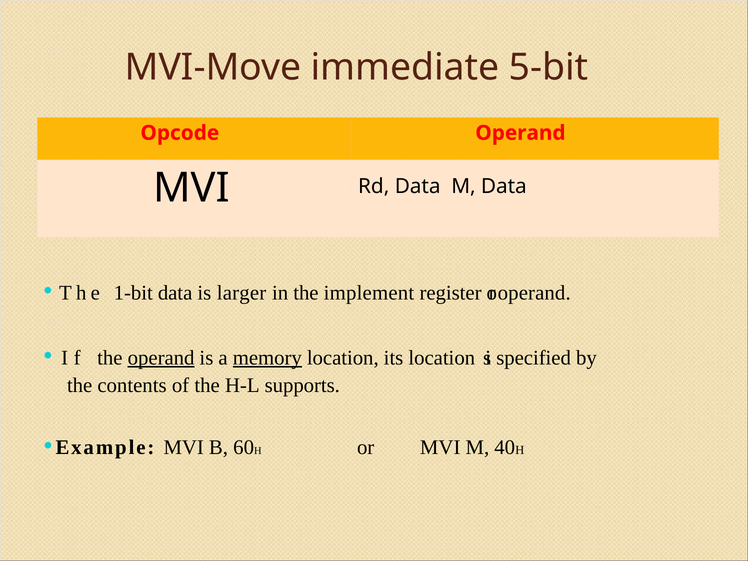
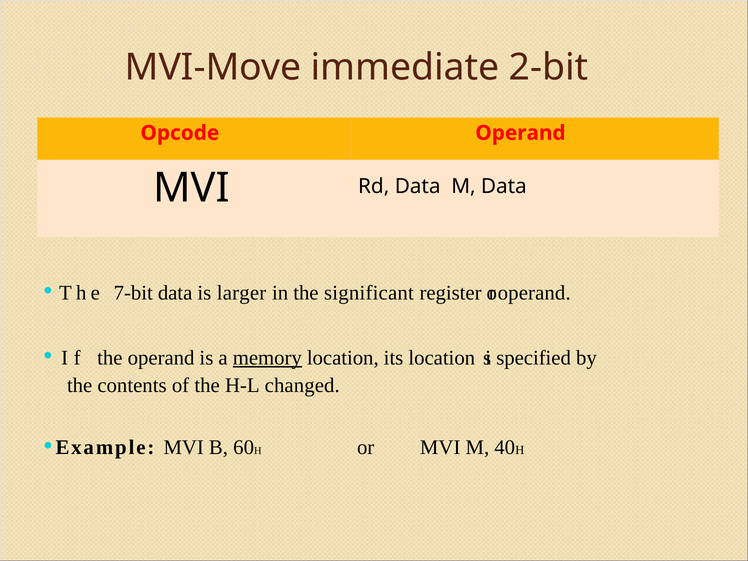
5-bit: 5-bit -> 2-bit (549, 67)
1-bit: 1-bit -> 7-bit (133, 293)
implement: implement -> significant (369, 293)
operand underline: present -> none (161, 358)
supports: supports -> changed (302, 385)
